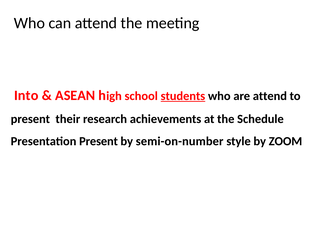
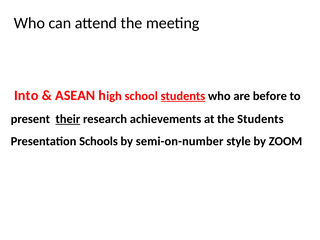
are attend: attend -> before (270, 96)
their underline: none -> present (68, 119)
the Schedule: Schedule -> Students (260, 119)
Presentation Present: Present -> Schools (99, 141)
